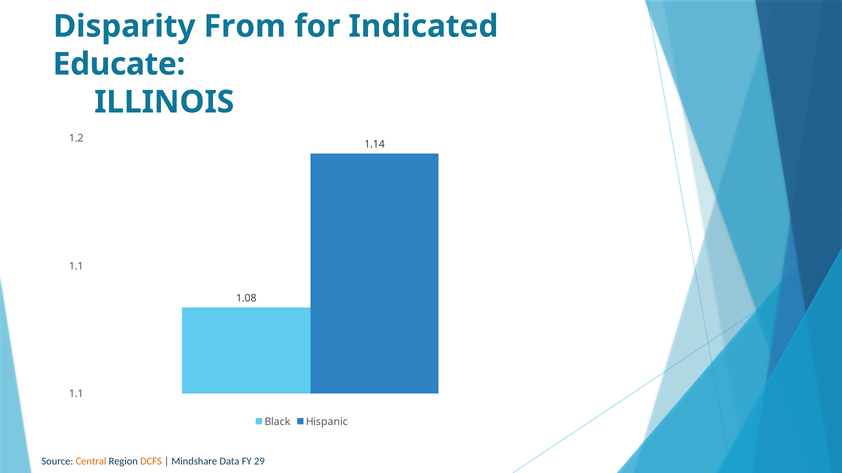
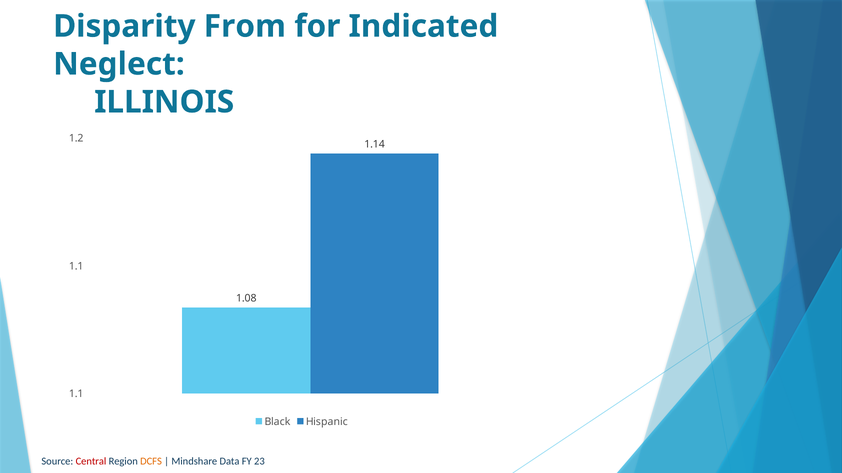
Educate: Educate -> Neglect (119, 64)
Central colour: orange -> red (91, 462)
29: 29 -> 23 (259, 462)
